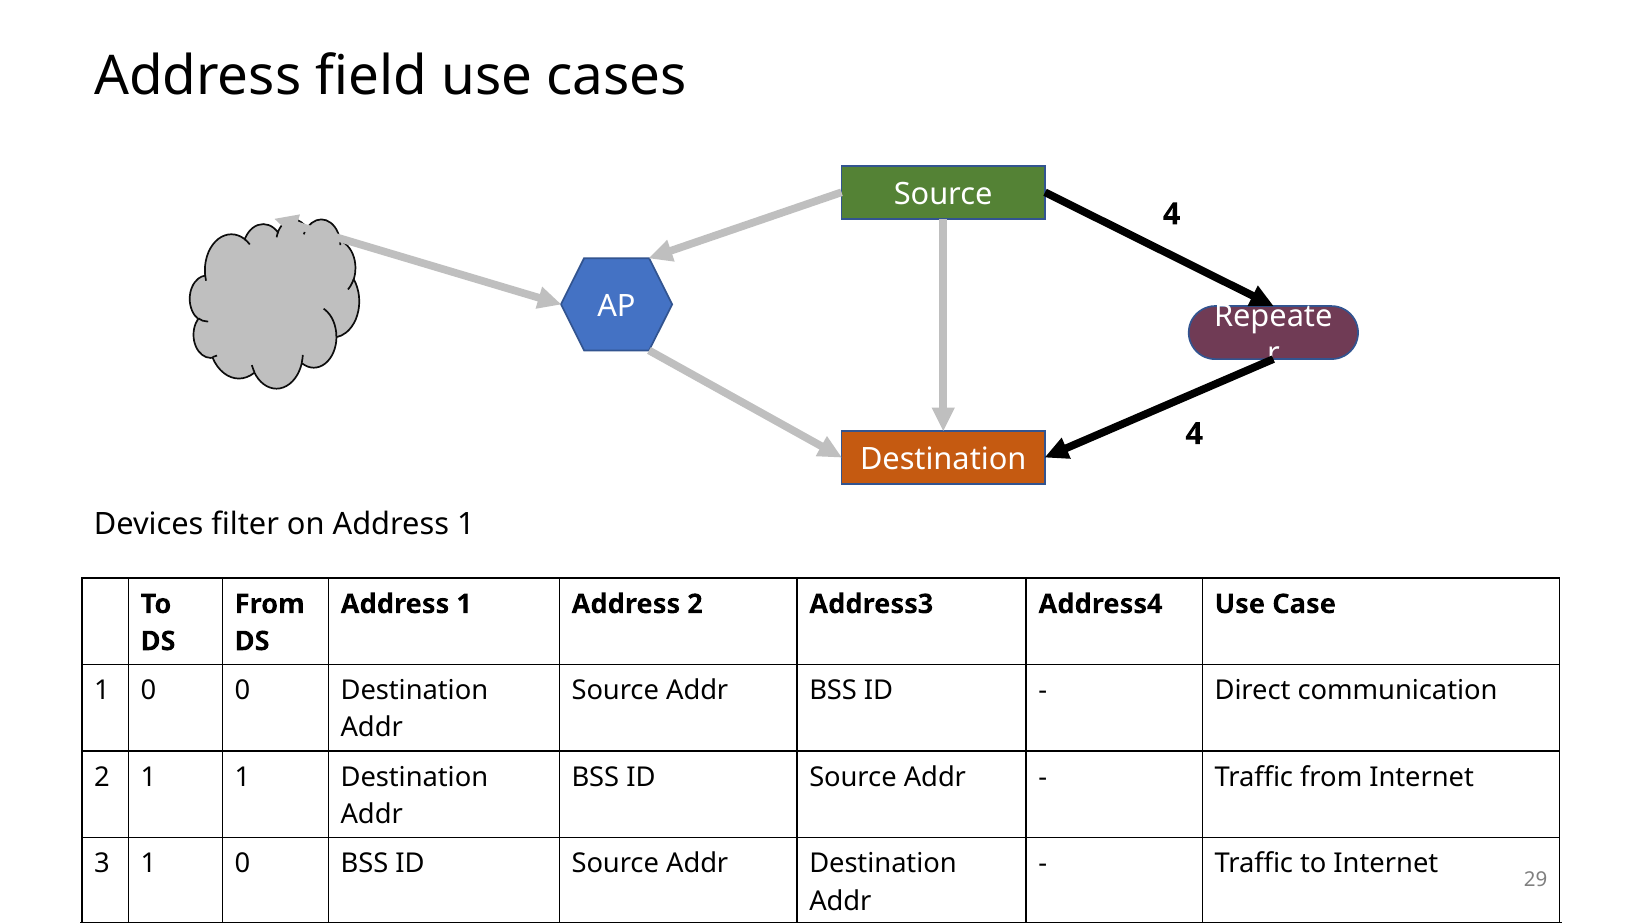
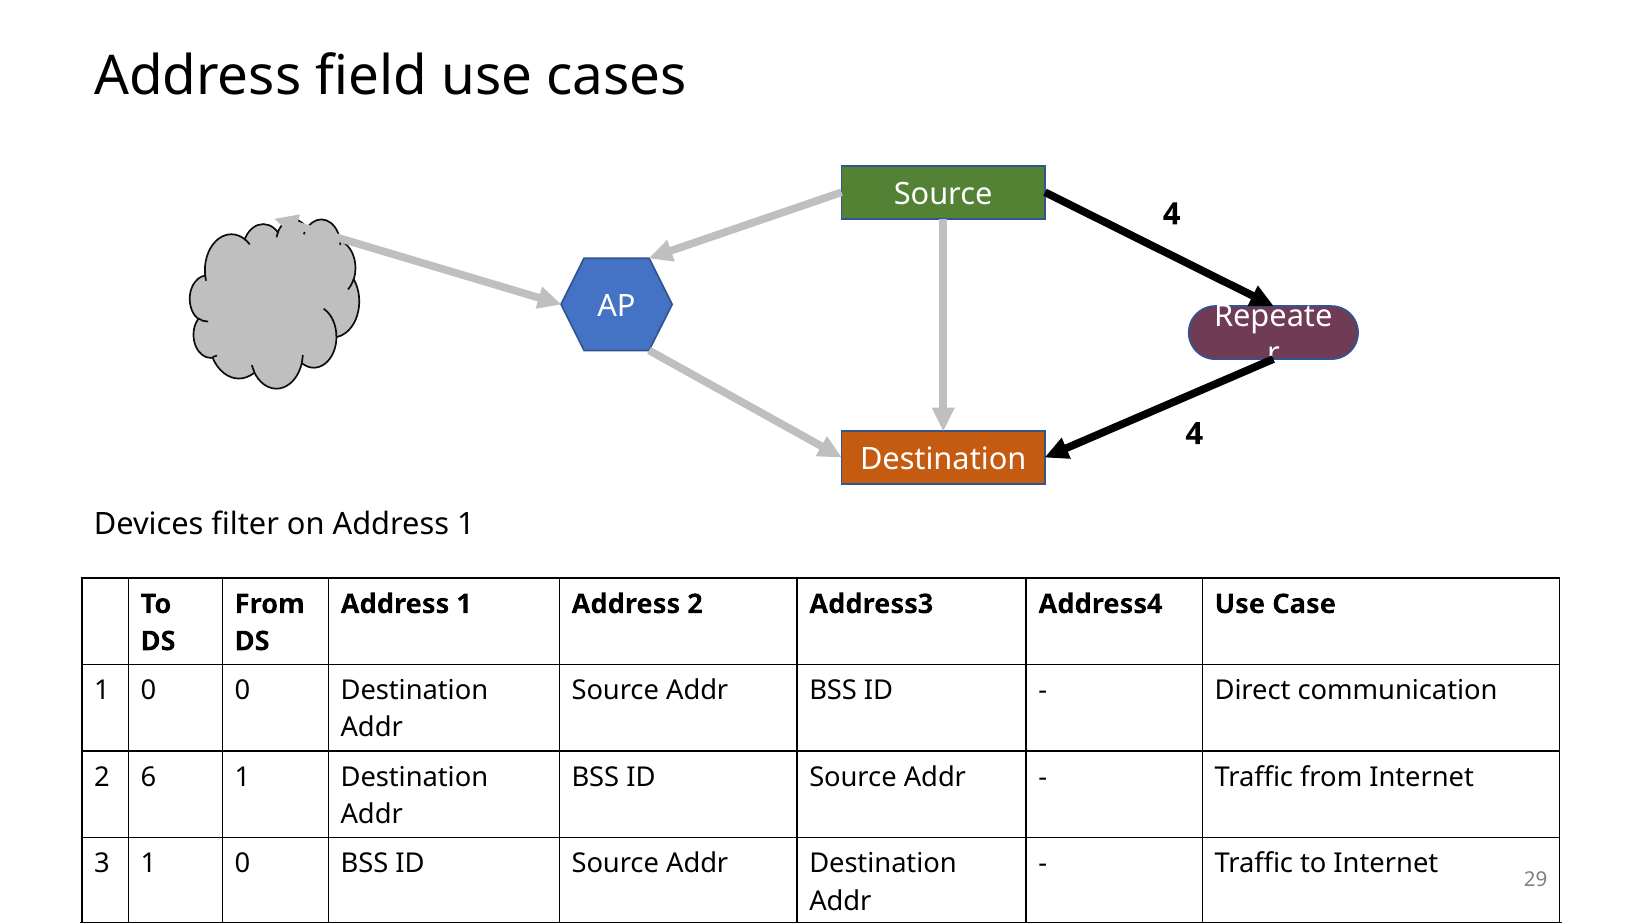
2 1: 1 -> 6 (148, 778)
